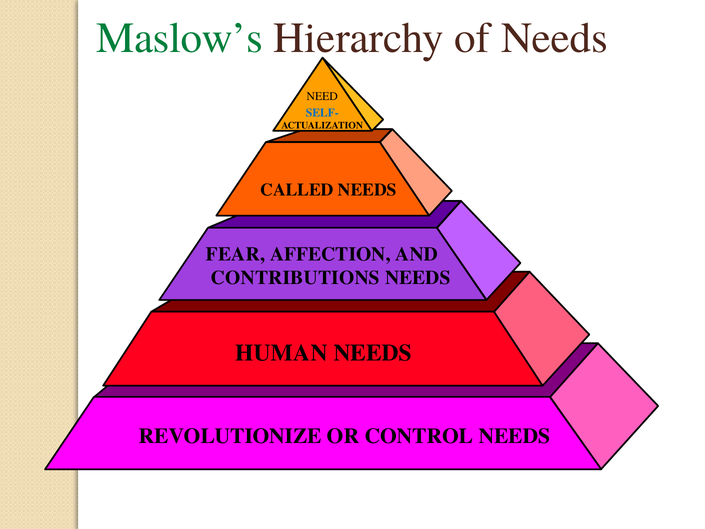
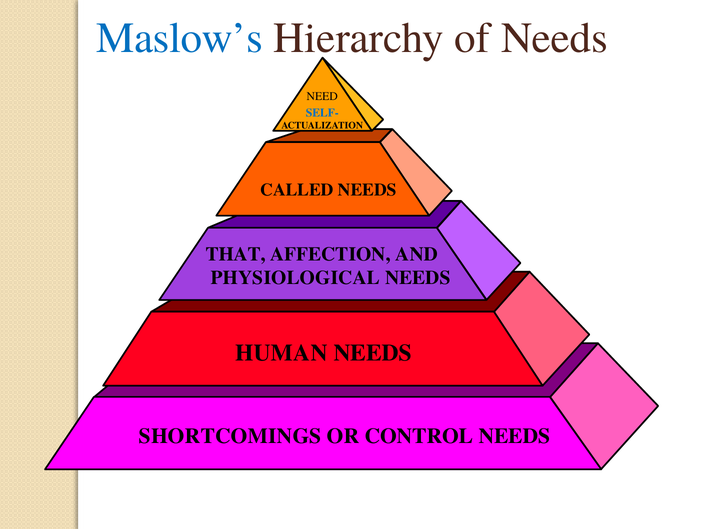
Maslow’s colour: green -> blue (180, 38)
FEAR: FEAR -> THAT (236, 254)
CONTRIBUTIONS: CONTRIBUTIONS -> PHYSIOLOGICAL (295, 277)
REVOLUTIONIZE: REVOLUTIONIZE -> SHORTCOMINGS (230, 436)
